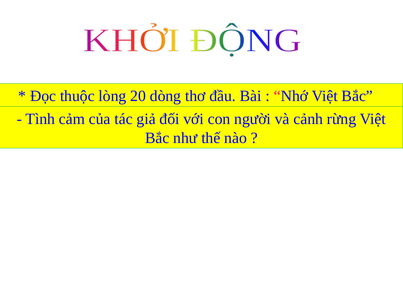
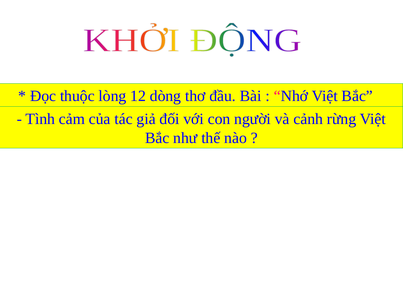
20: 20 -> 12 (138, 96)
